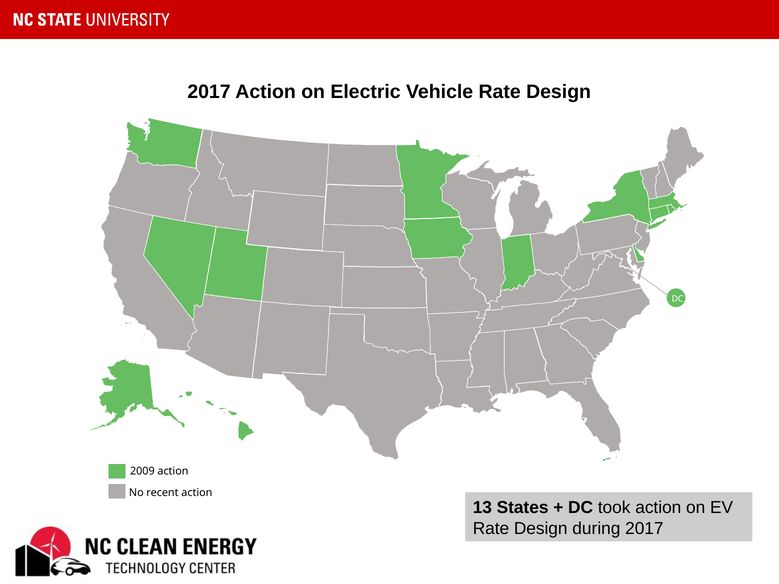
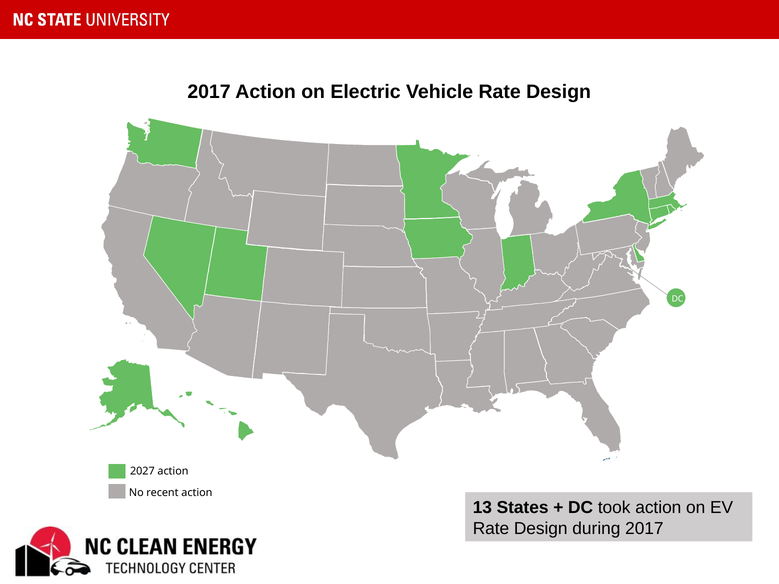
2009: 2009 -> 2027 (142, 471)
